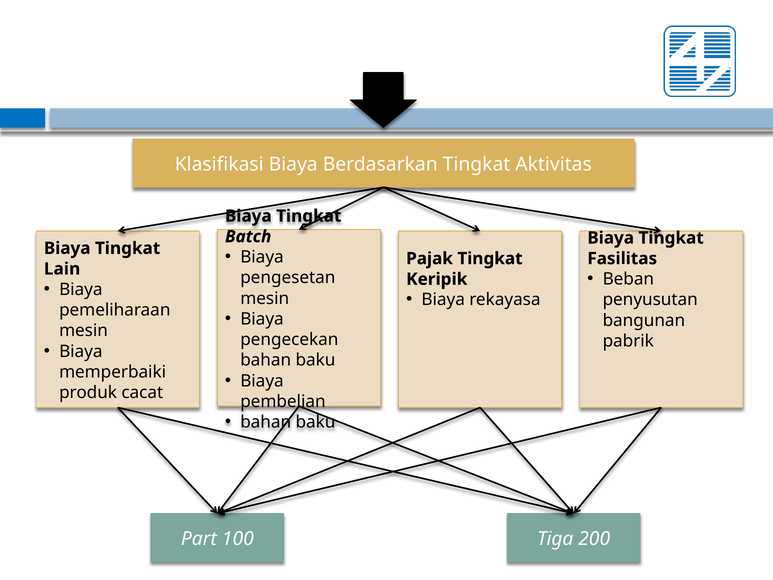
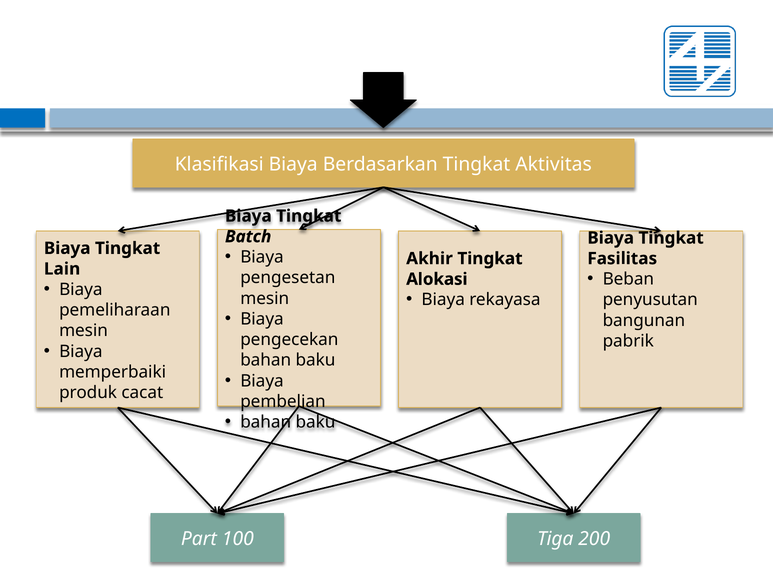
Pajak: Pajak -> Akhir (429, 258)
Keripik: Keripik -> Alokasi (437, 279)
